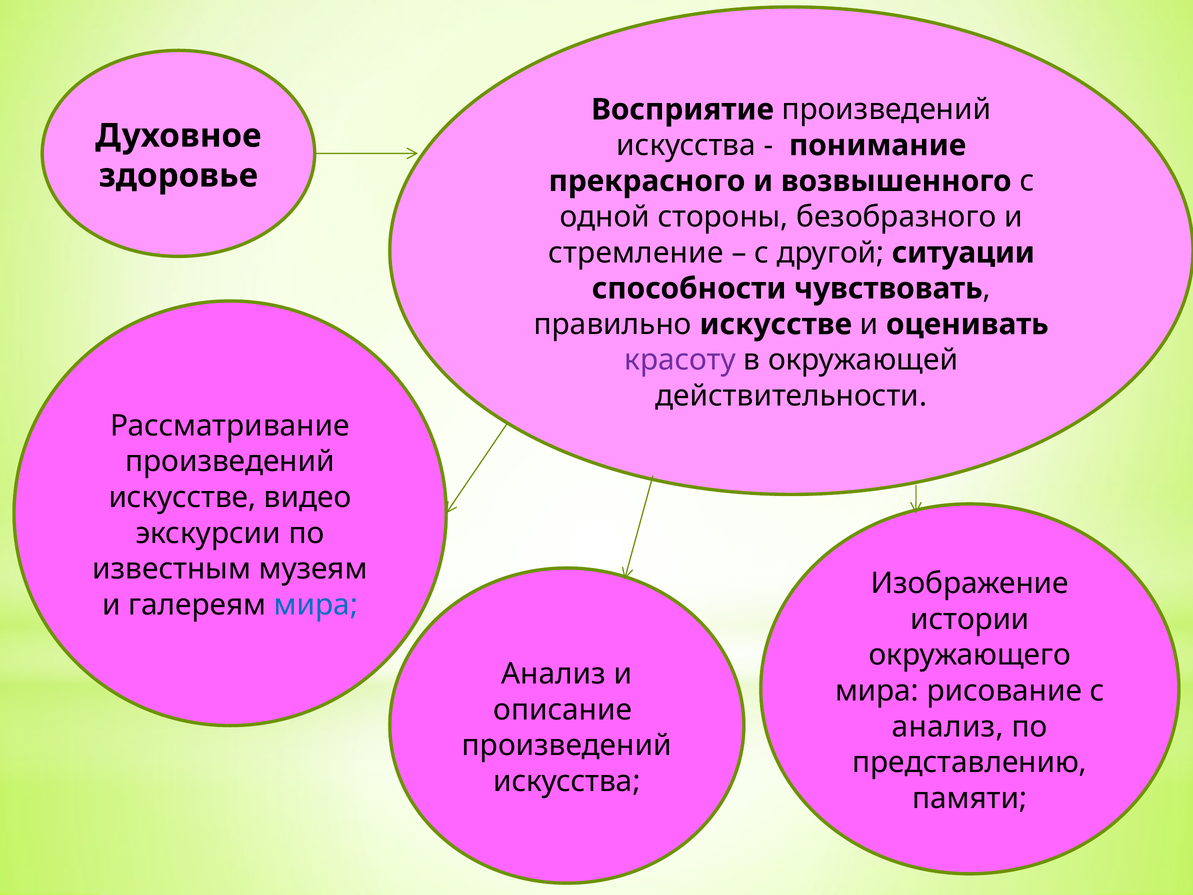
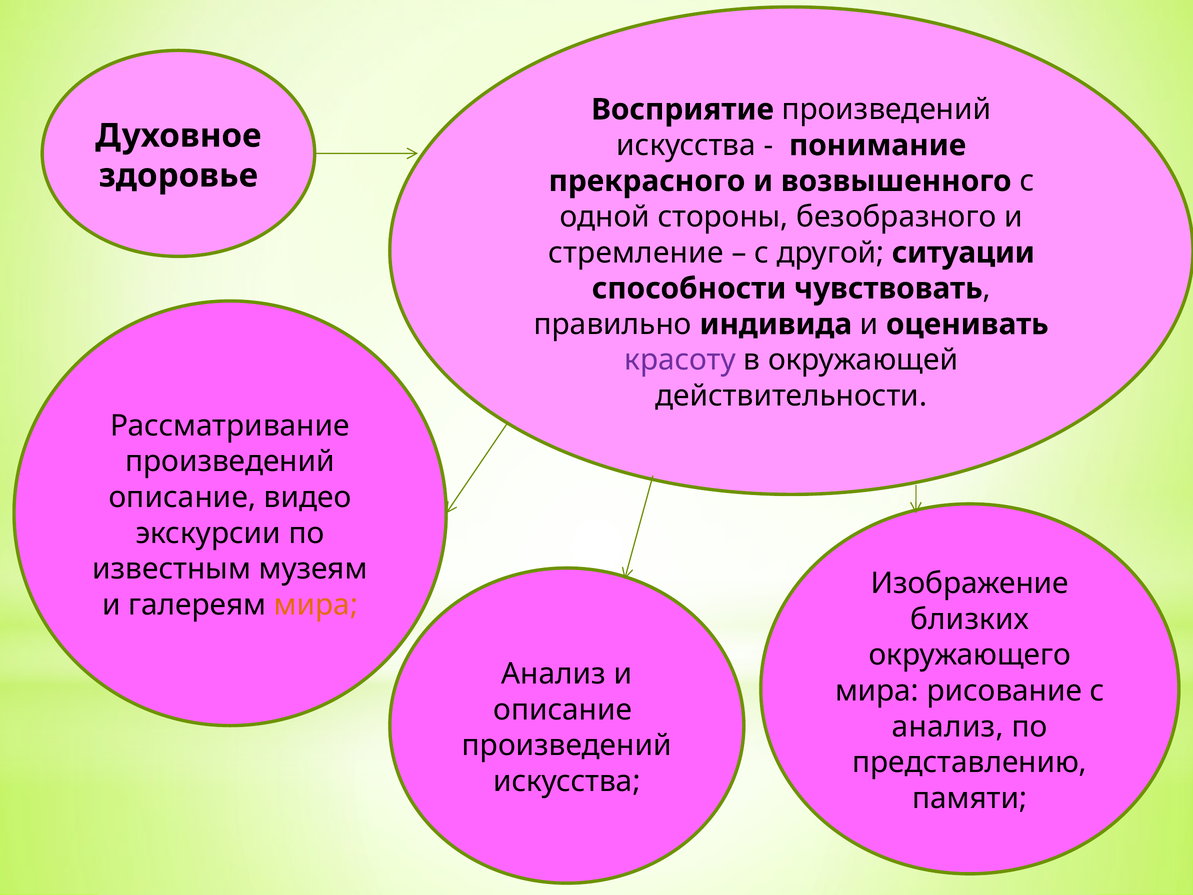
правильно искусстве: искусстве -> индивида (776, 324)
искусстве: искусстве -> описание (182, 497)
мира colour: blue -> orange (316, 605)
истории: истории -> близких (970, 619)
